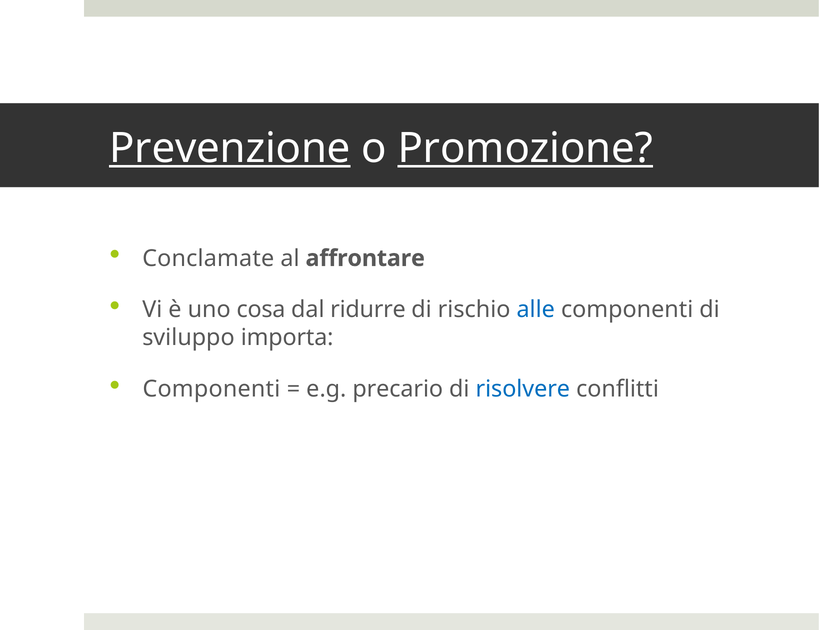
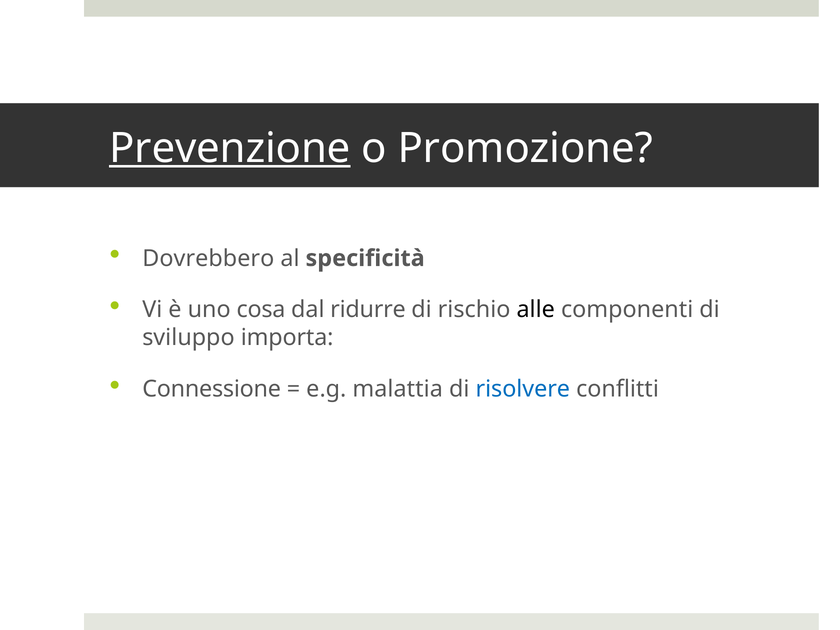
Promozione underline: present -> none (525, 148)
Conclamate: Conclamate -> Dovrebbero (208, 258)
affrontare: affrontare -> specificità (365, 258)
alle colour: blue -> black (536, 310)
Componenti: Componenti -> Connessione (212, 389)
precario: precario -> malattia (398, 389)
